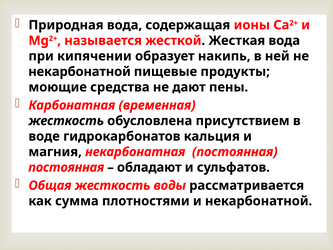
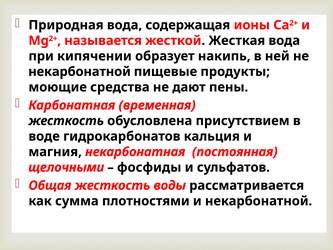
постоянная: постоянная -> щелочными (66, 167)
обладают: обладают -> фосфиды (149, 167)
